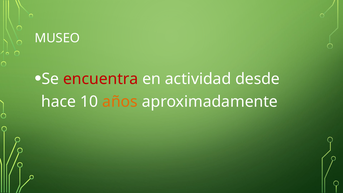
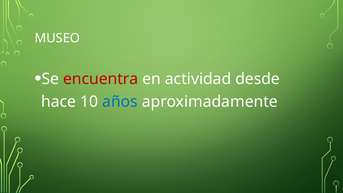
años colour: orange -> blue (120, 102)
